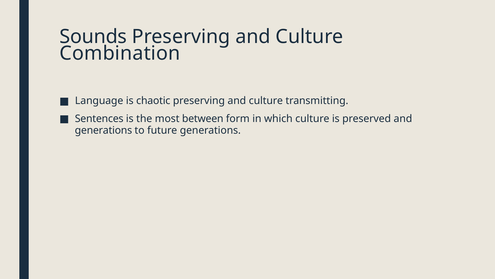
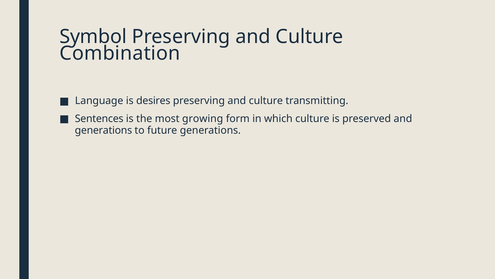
Sounds: Sounds -> Symbol (93, 37)
chaotic: chaotic -> desires (153, 101)
between: between -> growing (203, 118)
